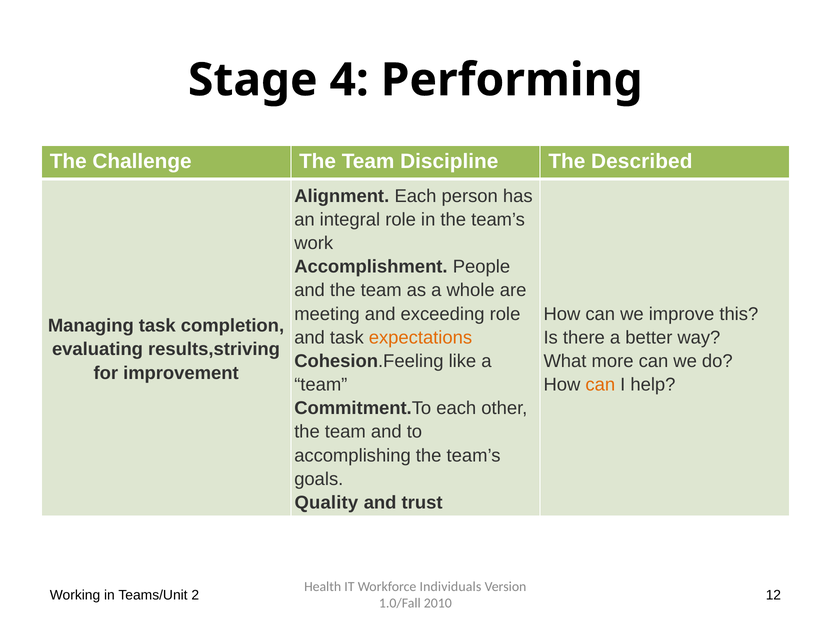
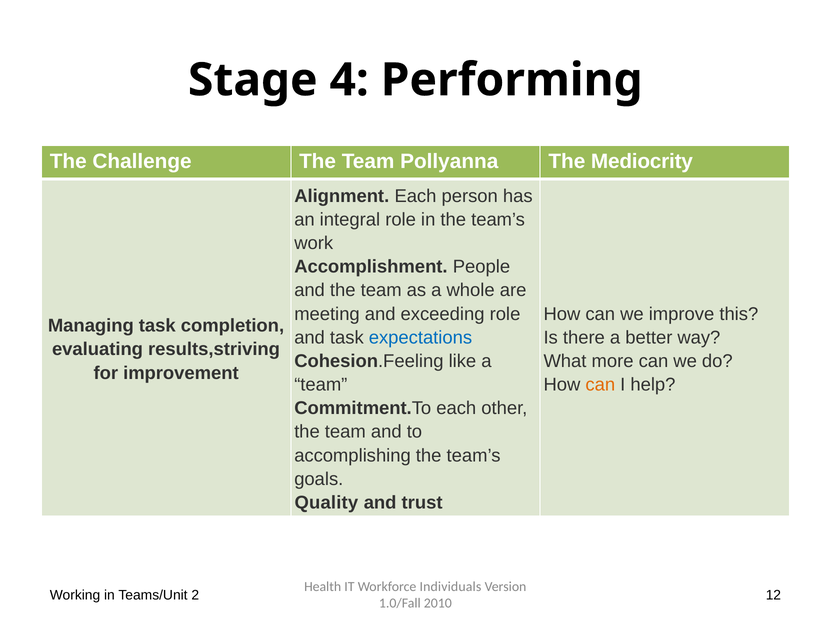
Discipline: Discipline -> Pollyanna (449, 162)
Described: Described -> Mediocrity (642, 162)
expectations colour: orange -> blue (420, 338)
